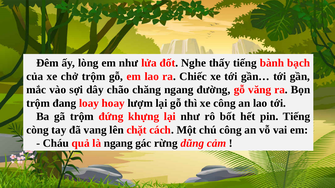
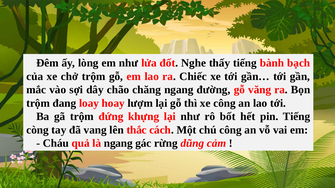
chặt: chặt -> thắc (137, 130)
